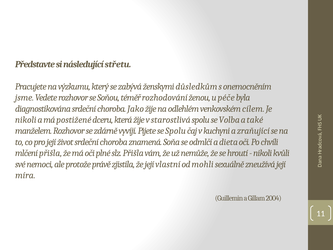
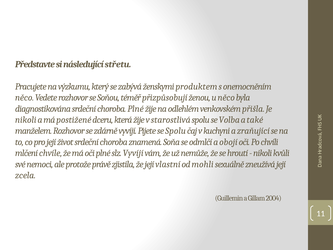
důsledkům: důsledkům -> produktem (196, 86)
jsme: jsme -> něco (25, 97)
rozhodování: rozhodování -> přizpůsobují (165, 97)
u péče: péče -> něco (226, 97)
choroba Jako: Jako -> Plné (136, 109)
cílem: cílem -> přišla (253, 109)
dieta: dieta -> obojí (228, 142)
mlčení přišla: přišla -> chvíle (51, 153)
slz Přišla: Přišla -> Vyvíjí (133, 153)
míra: míra -> zcela (25, 175)
